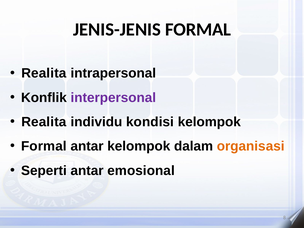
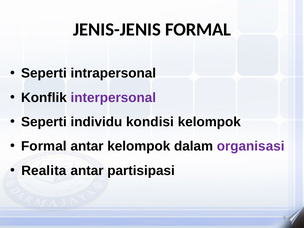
Realita: Realita -> Seperti (44, 73)
Realita: Realita -> Seperti (44, 122)
organisasi colour: orange -> purple (251, 146)
Seperti: Seperti -> Realita (44, 171)
emosional: emosional -> partisipasi (141, 171)
